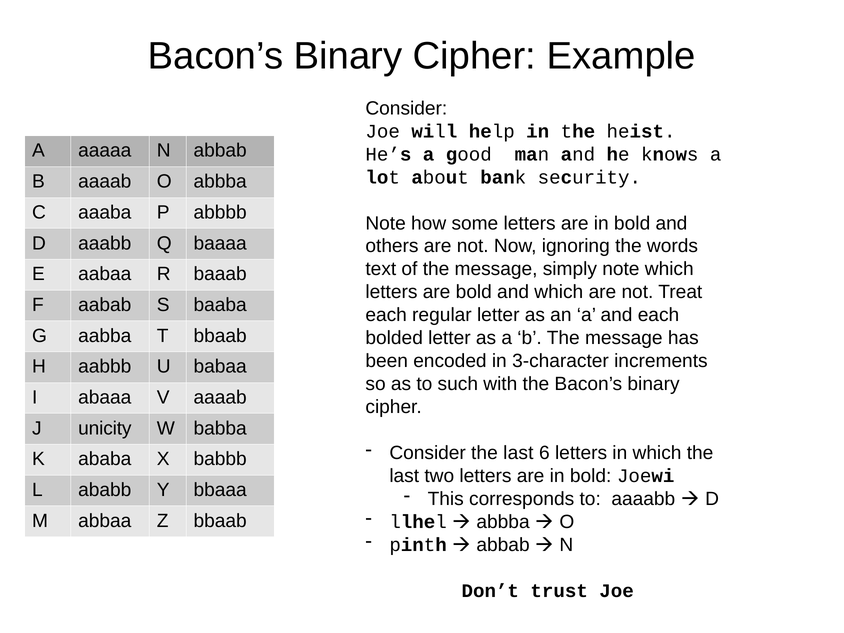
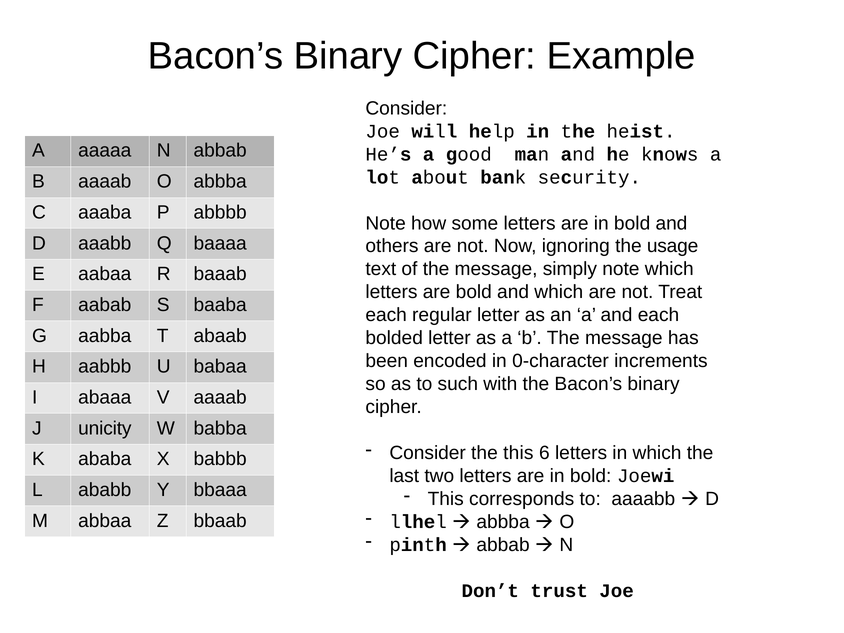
words: words -> usage (673, 246)
T bbaab: bbaab -> abaab (220, 336)
3-character: 3-character -> 0-character (561, 361)
Consider the last: last -> this (518, 453)
